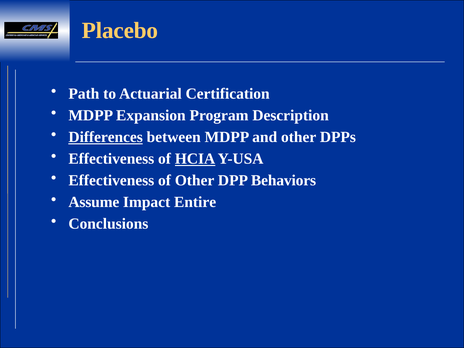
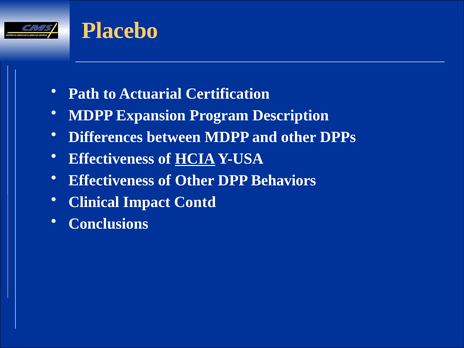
Differences underline: present -> none (106, 137)
Assume: Assume -> Clinical (94, 202)
Entire: Entire -> Contd (195, 202)
